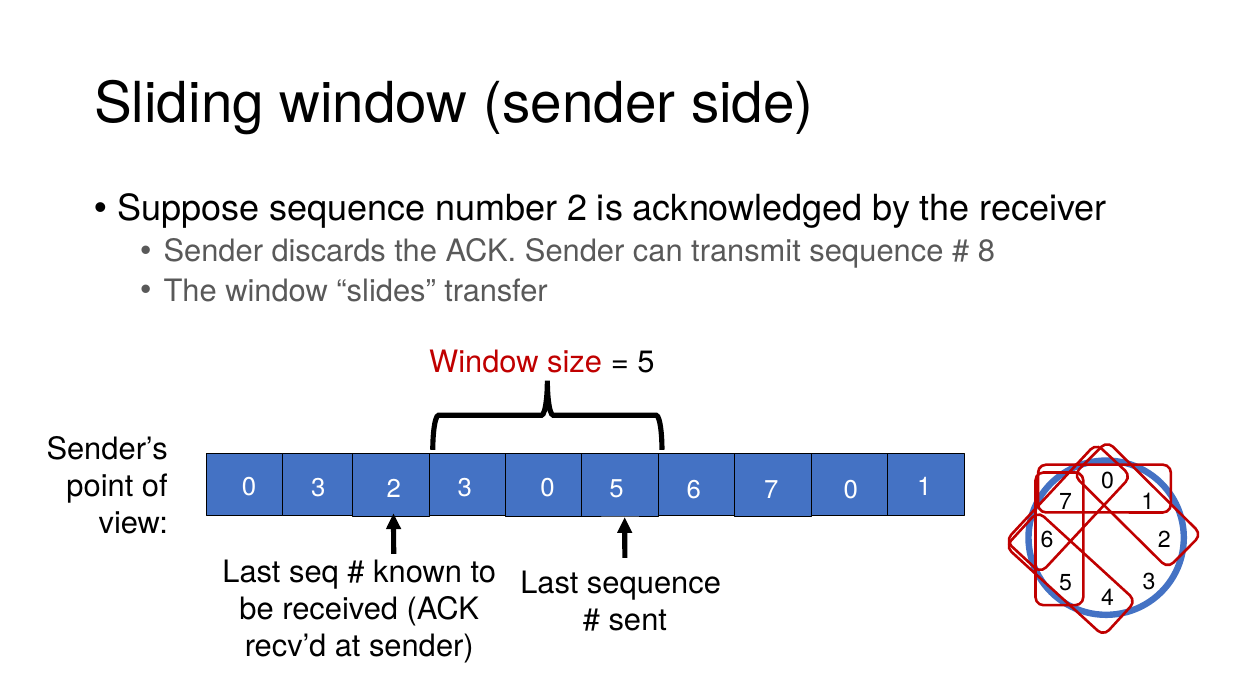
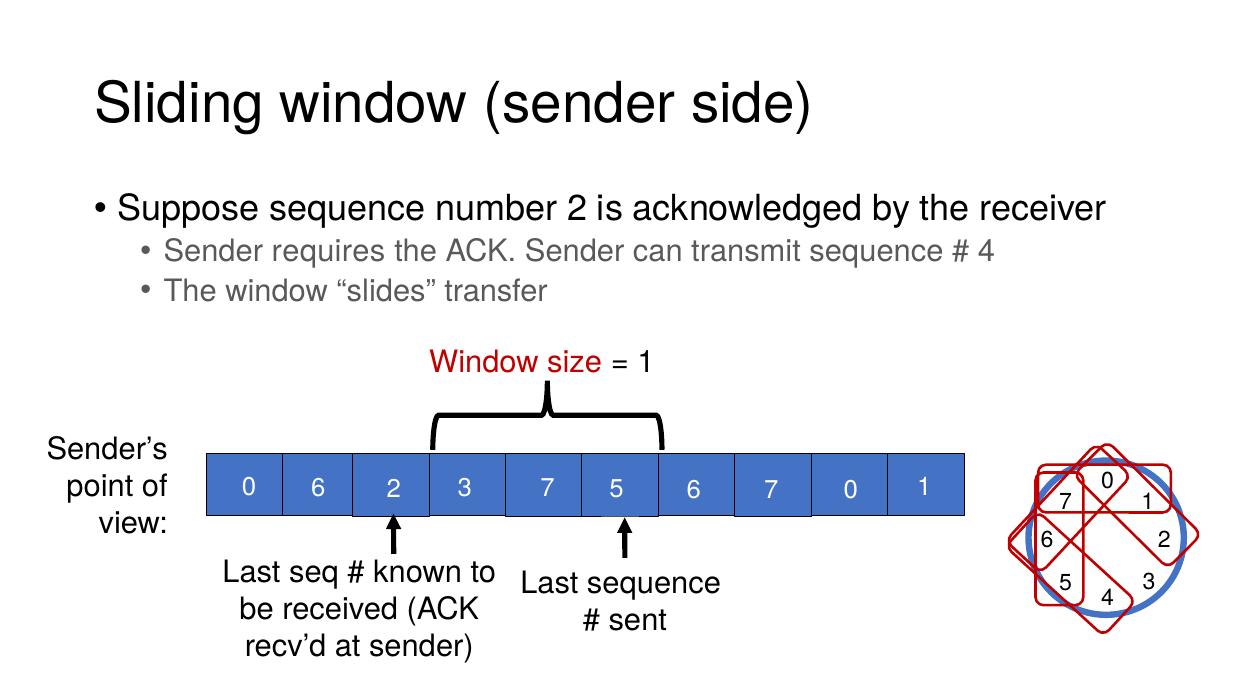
discards: discards -> requires (329, 251)
8: 8 -> 4 (986, 251)
5: 5 -> 1 (646, 362)
0 3: 3 -> 6 (318, 489)
3 0: 0 -> 7 (547, 489)
